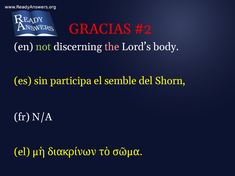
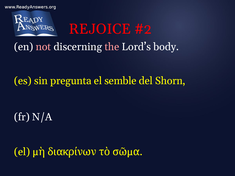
GRACIAS: GRACIAS -> REJOICE (100, 29)
not colour: light green -> pink (43, 47)
participa: participa -> pregunta (71, 81)
